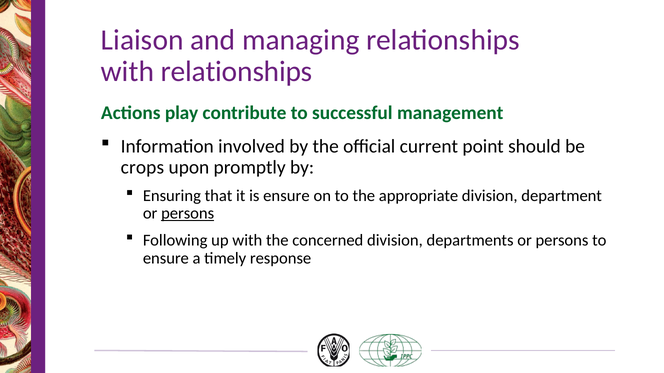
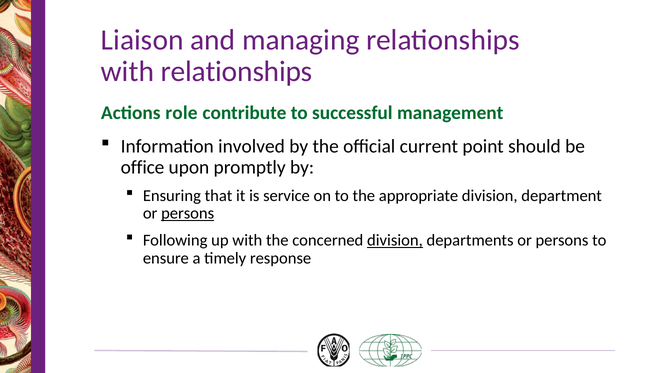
play: play -> role (181, 113)
crops: crops -> office (143, 167)
is ensure: ensure -> service (286, 196)
division underline: none -> present (395, 241)
